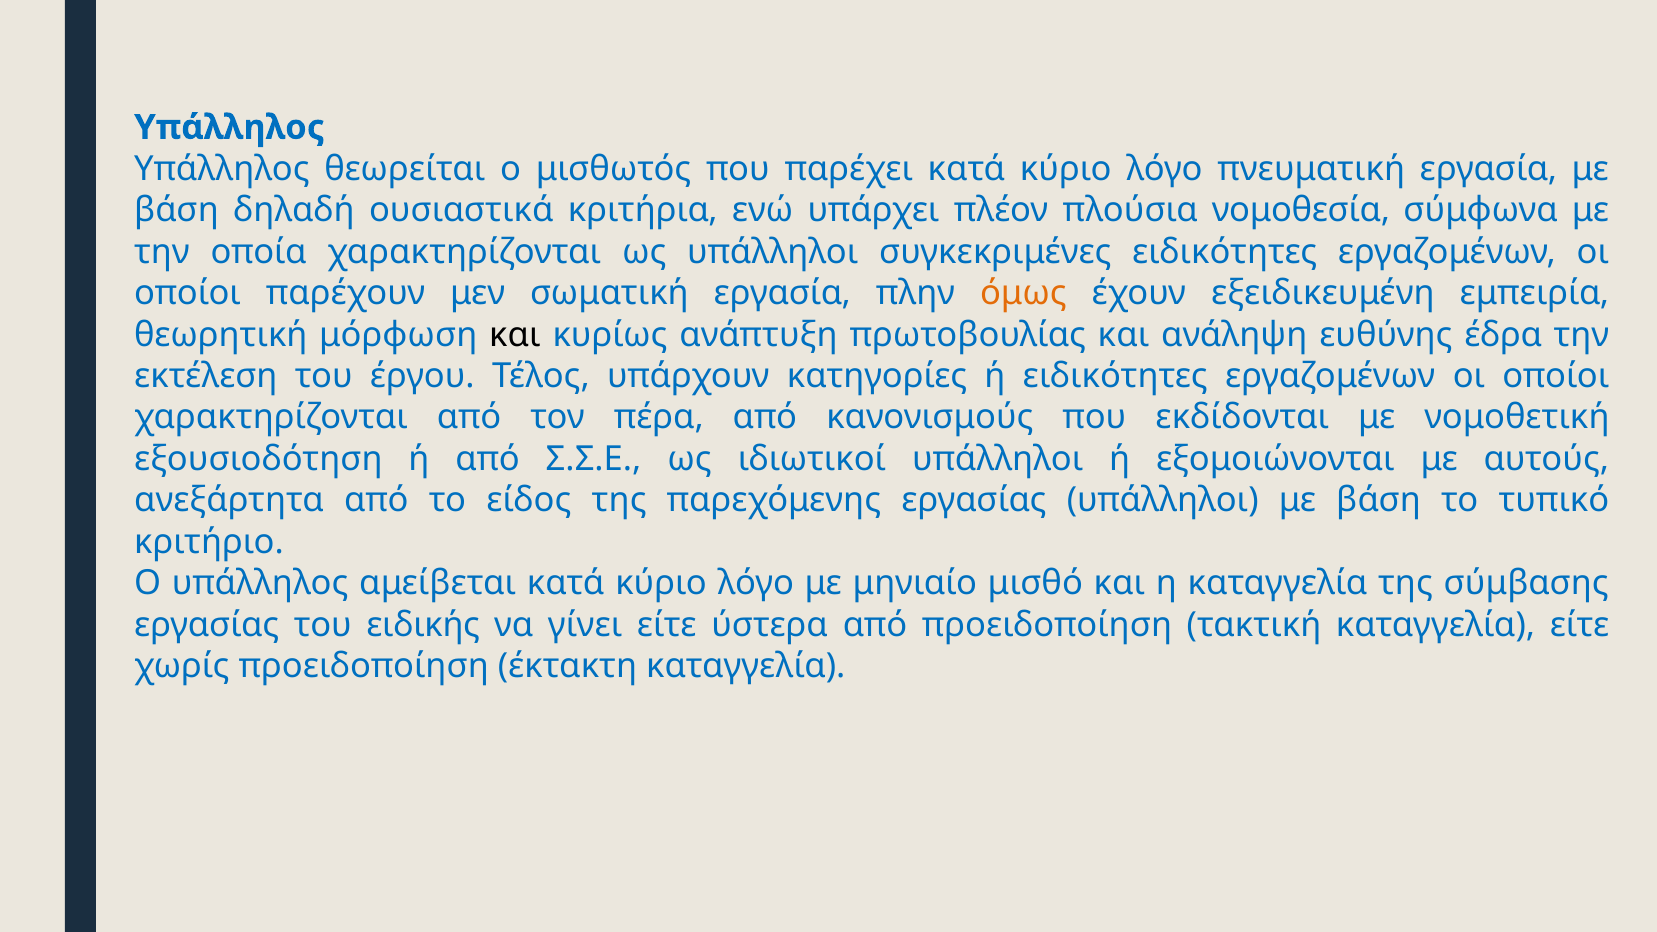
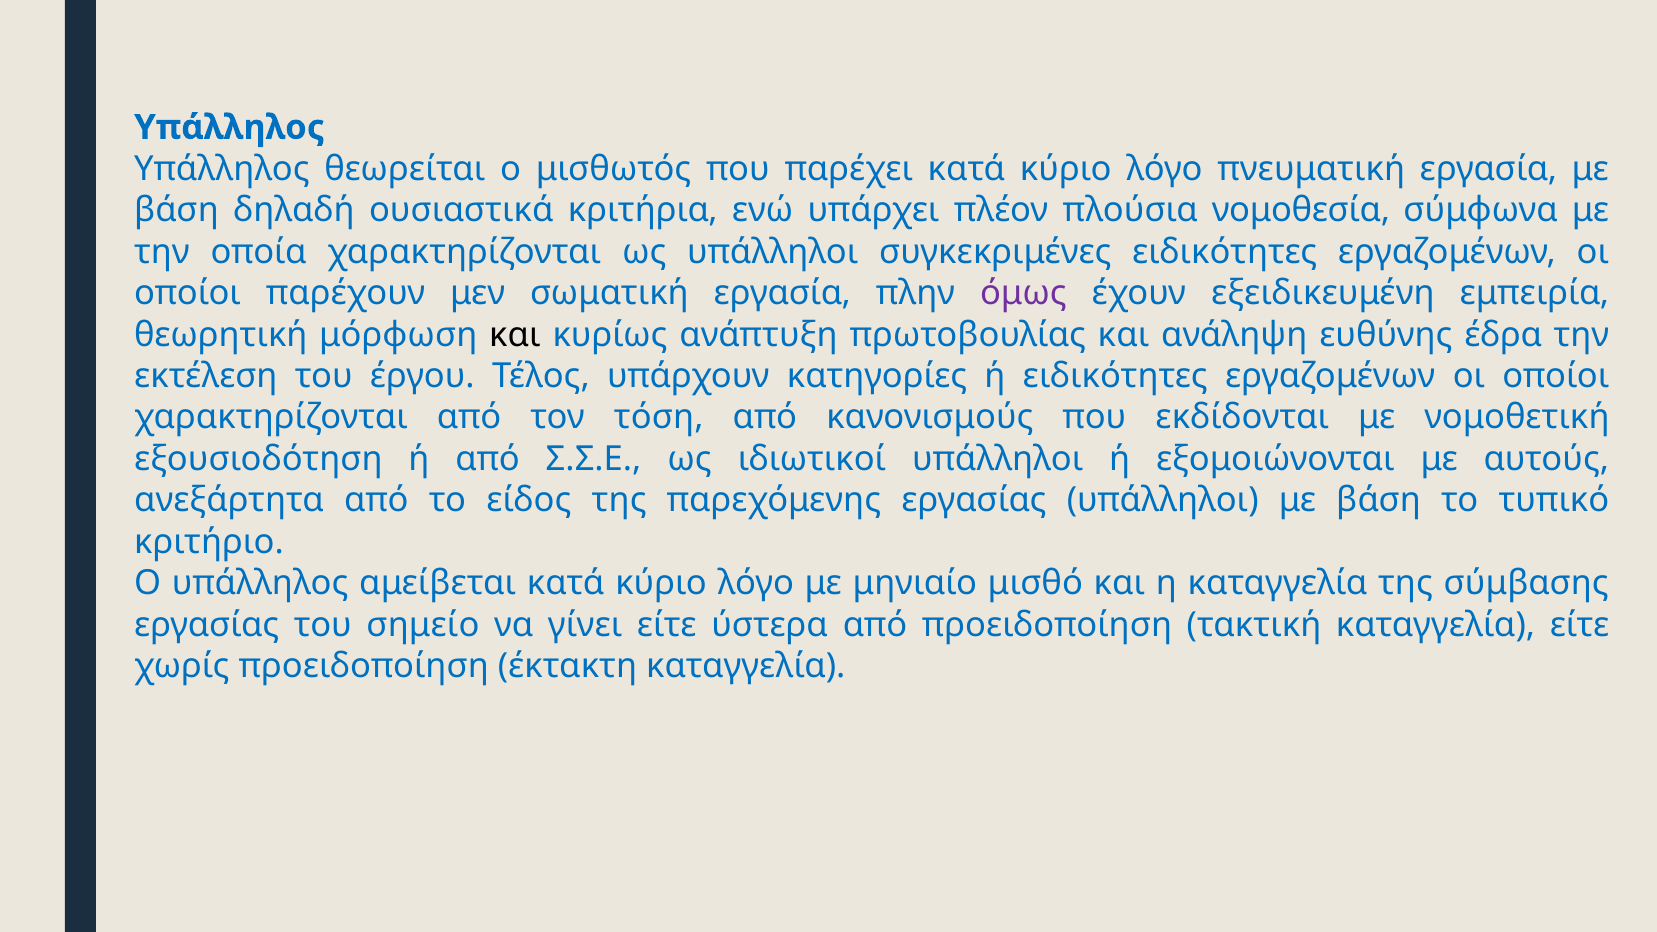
όμως colour: orange -> purple (1023, 293)
πέρα: πέρα -> τόση (659, 418)
ειδικής: ειδικής -> σημείο (423, 625)
